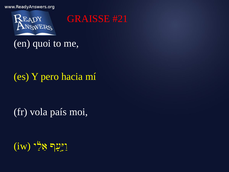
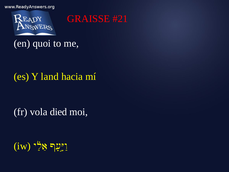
pero: pero -> land (50, 76)
país: país -> died (58, 112)
